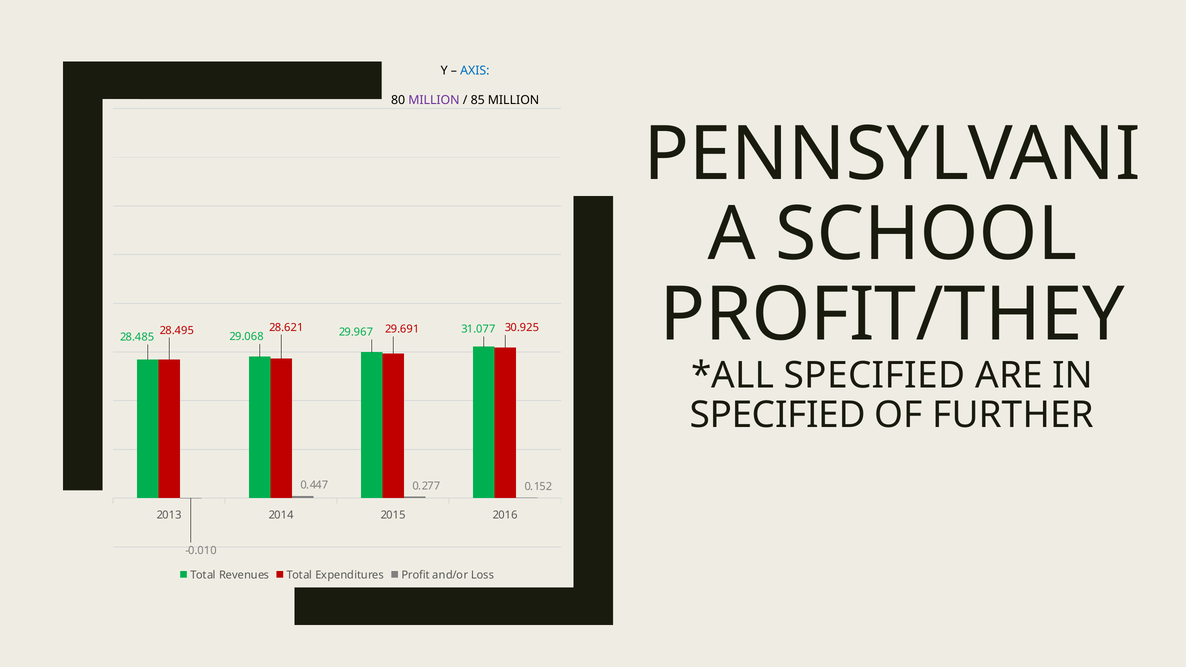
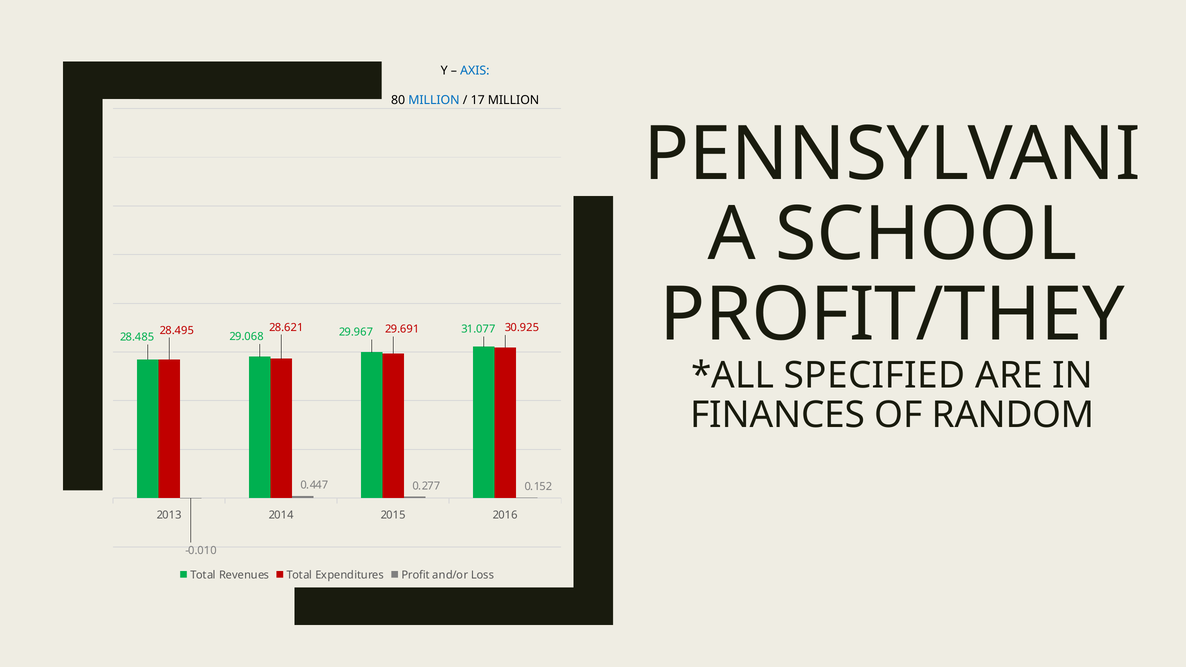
MILLION colour: purple -> blue (434, 100)
85: 85 -> 17 (478, 100)
SPECIFIED: SPECIFIED -> FINANCES (778, 415)
FURTHER: FURTHER -> RANDOM (1013, 415)
